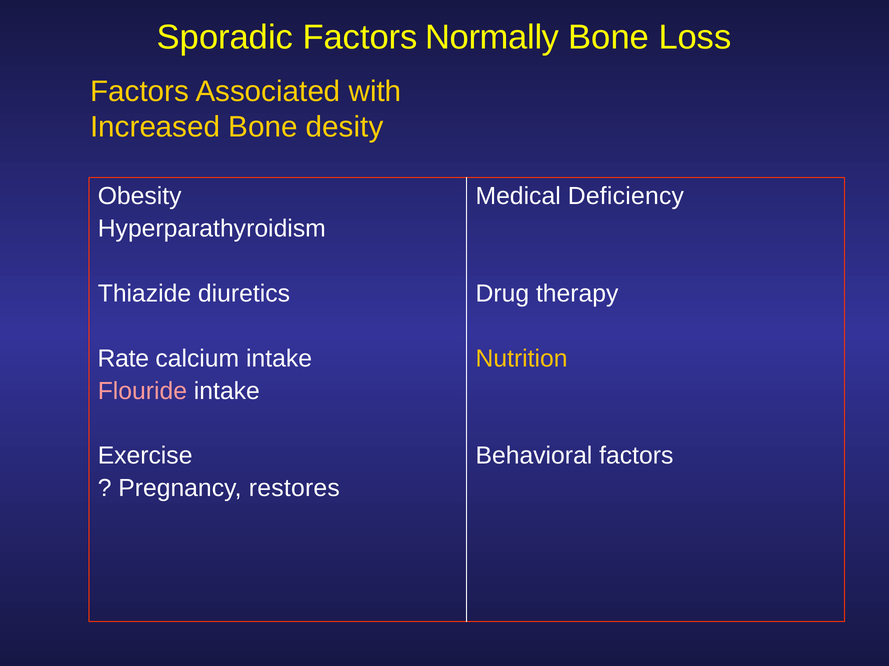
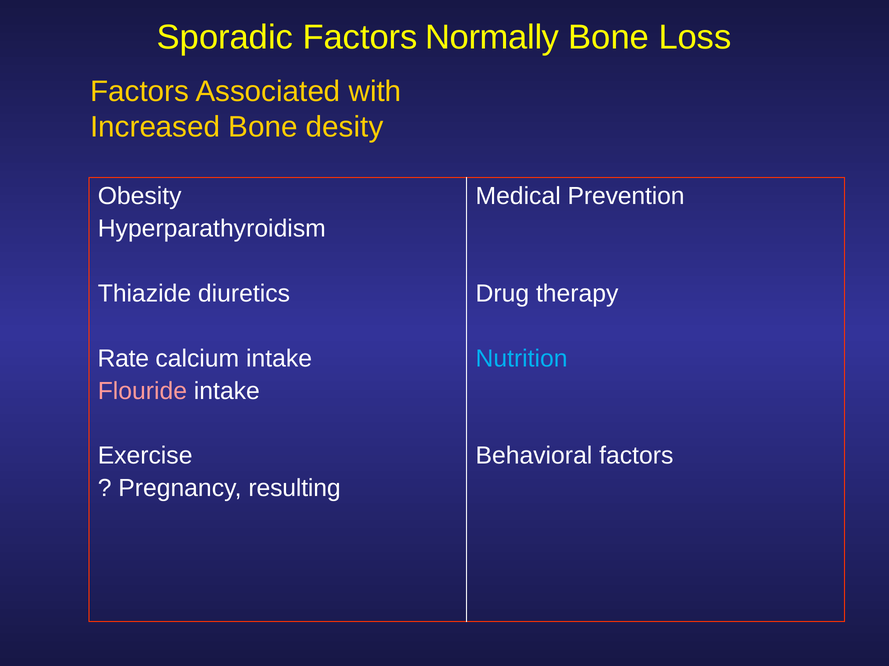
Deficiency: Deficiency -> Prevention (626, 196)
Nutrition colour: yellow -> light blue (522, 359)
restores: restores -> resulting (295, 489)
